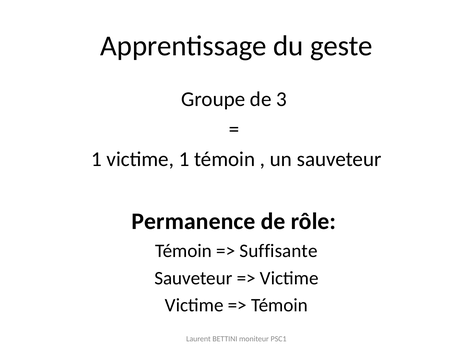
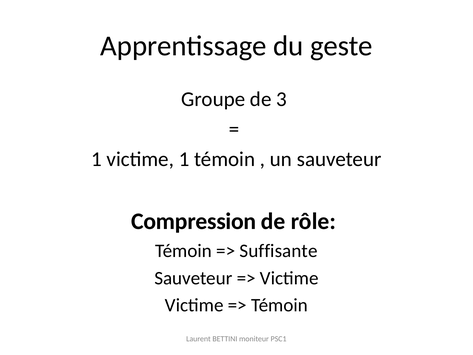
Permanence: Permanence -> Compression (194, 221)
